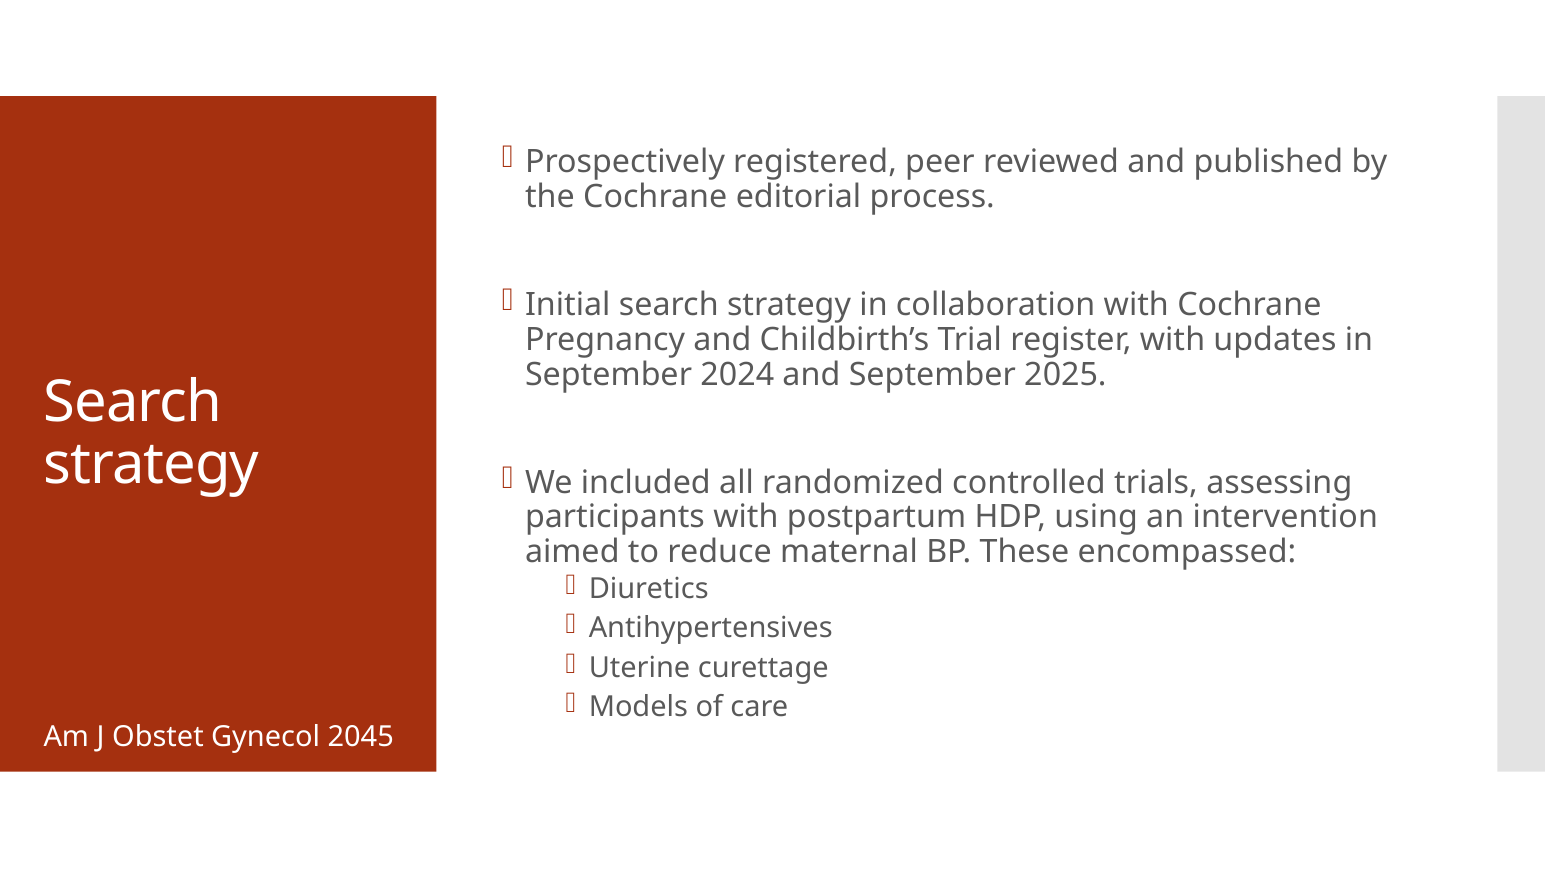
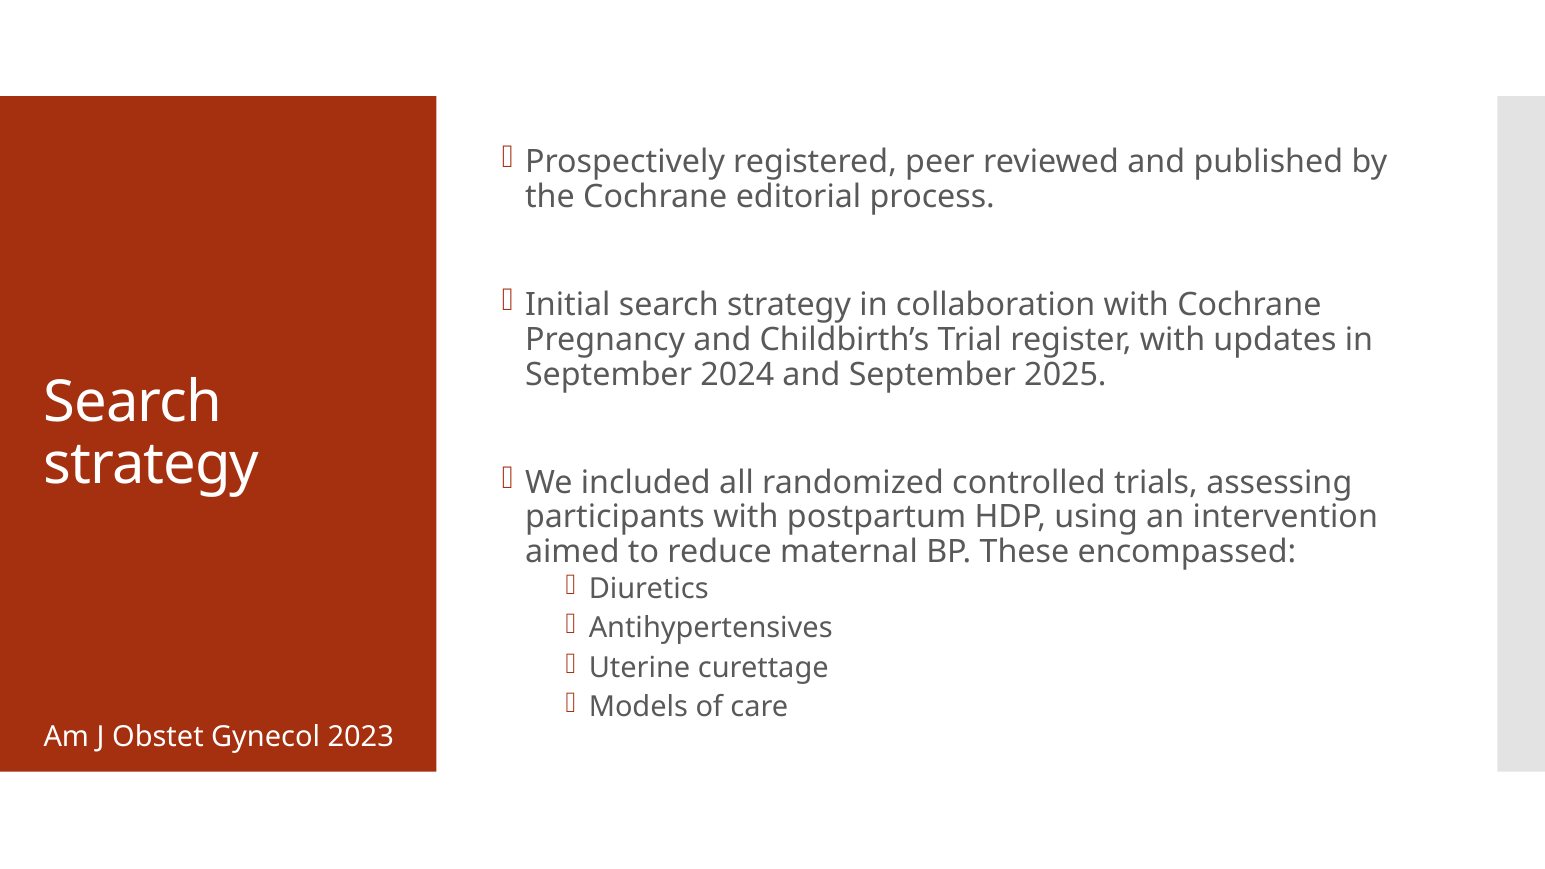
2045: 2045 -> 2023 (361, 737)
